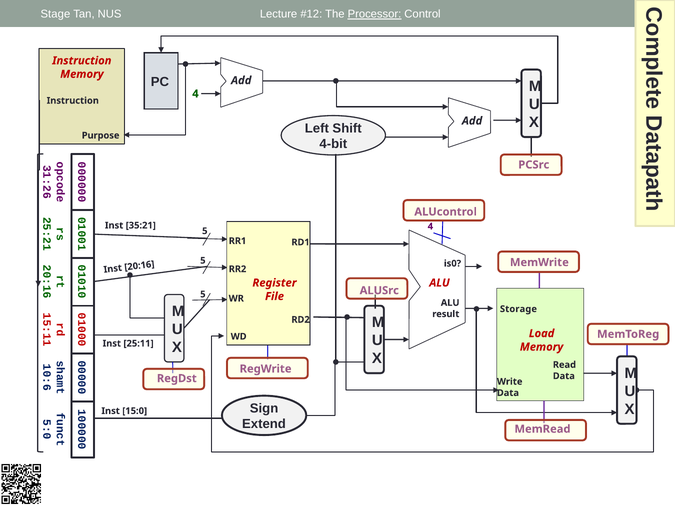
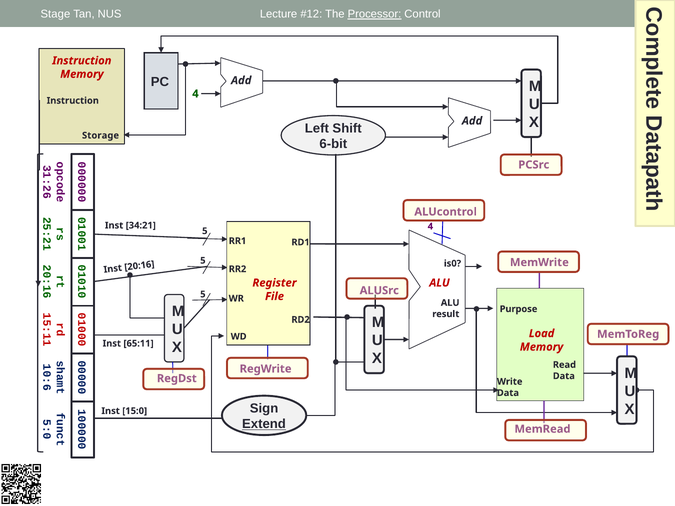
Purpose: Purpose -> Storage (101, 135)
4-bit: 4-bit -> 6-bit (333, 144)
35:21: 35:21 -> 34:21 (141, 226)
Storage: Storage -> Purpose (519, 309)
25:11: 25:11 -> 65:11 (139, 344)
Extend underline: none -> present (264, 424)
